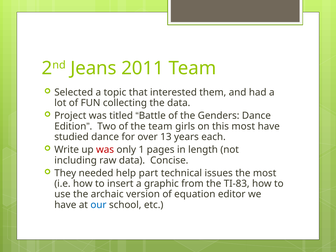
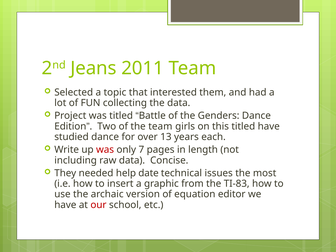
this most: most -> titled (243, 126)
1: 1 -> 7 (141, 150)
part: part -> date (149, 173)
our colour: blue -> red (98, 205)
